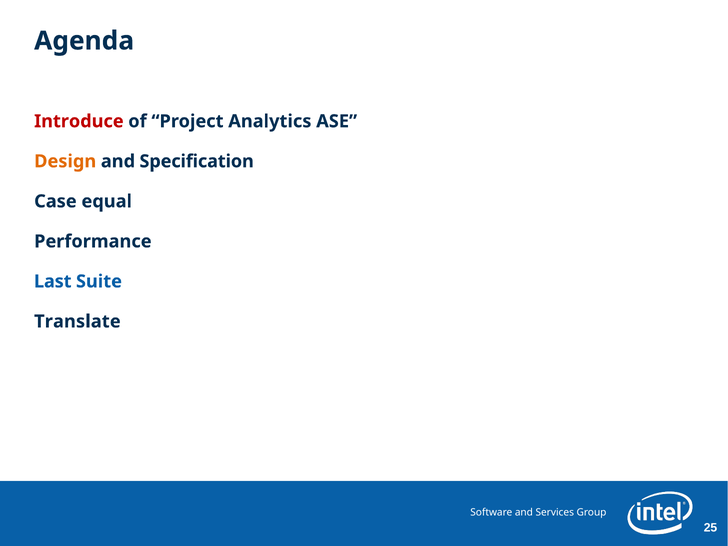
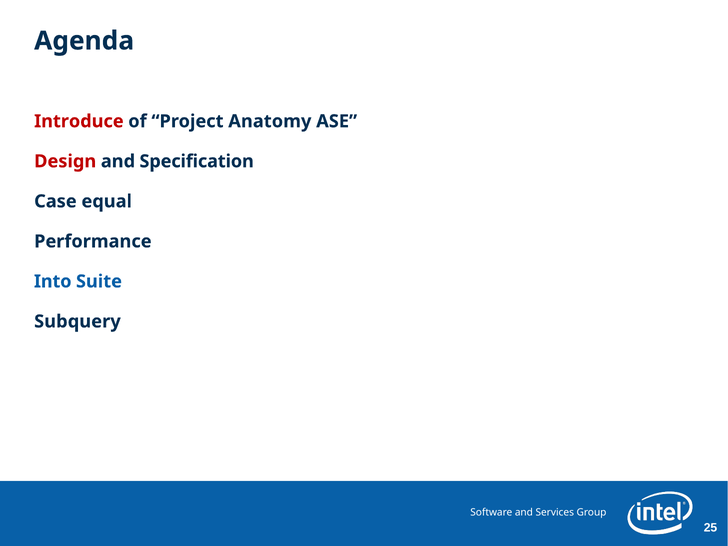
Analytics: Analytics -> Anatomy (270, 121)
Design colour: orange -> red (65, 161)
Last: Last -> Into (53, 281)
Translate: Translate -> Subquery (77, 321)
